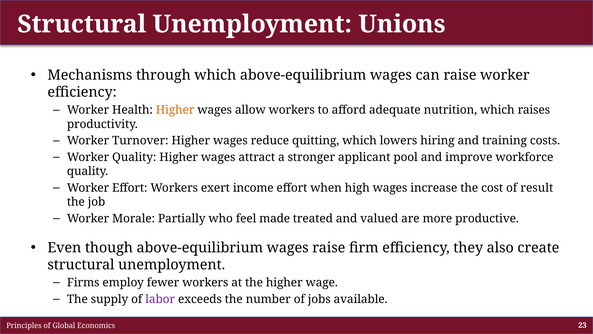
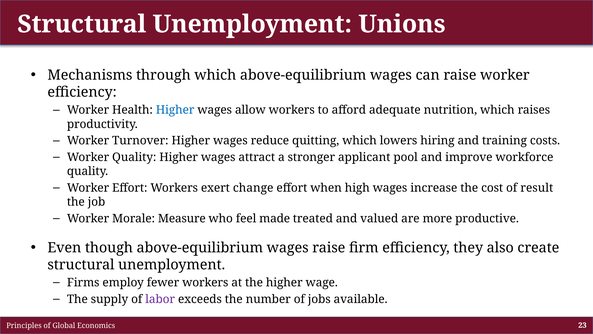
Higher colour: orange -> blue (175, 110)
income: income -> change (253, 188)
Partially: Partially -> Measure (182, 218)
